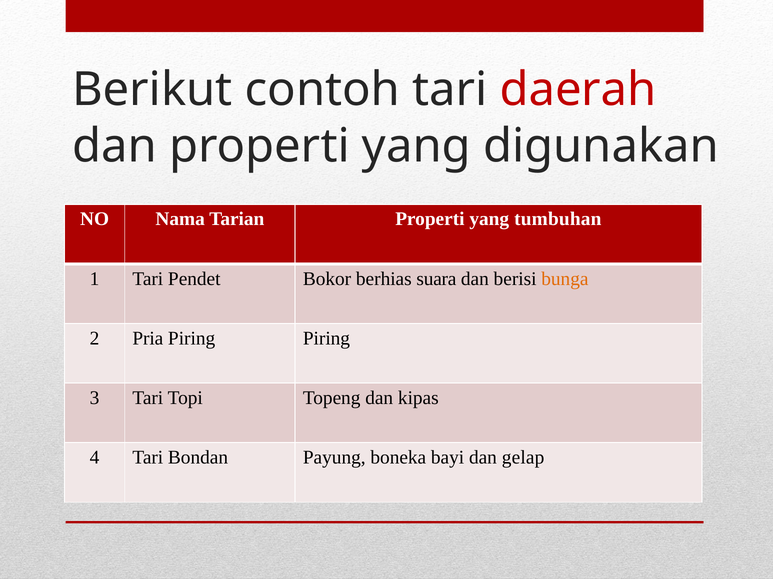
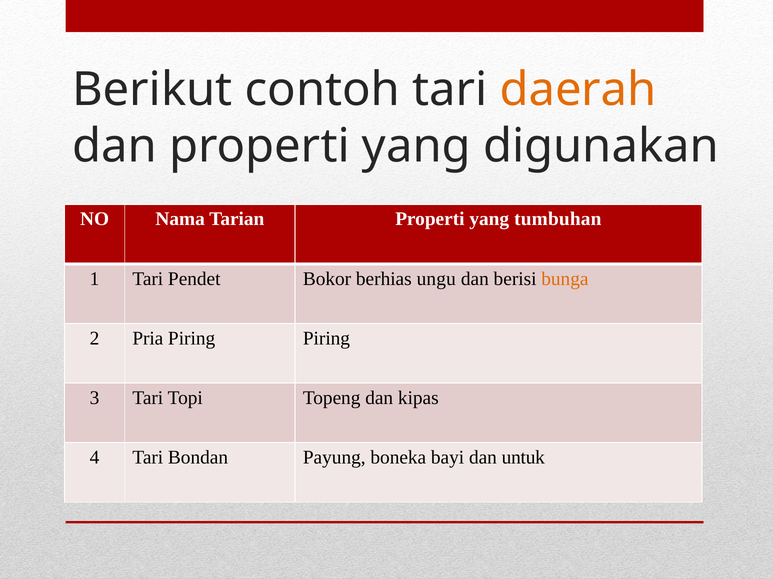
daerah colour: red -> orange (578, 90)
suara: suara -> ungu (436, 279)
gelap: gelap -> untuk (523, 458)
